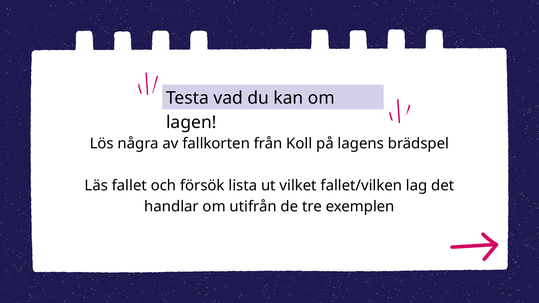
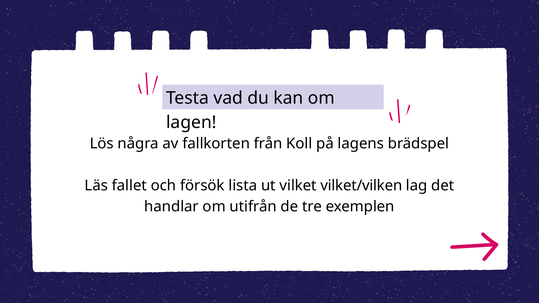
fallet/vilken: fallet/vilken -> vilket/vilken (361, 186)
